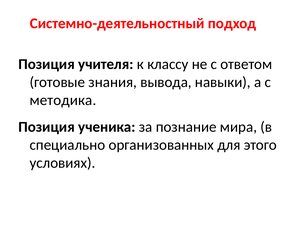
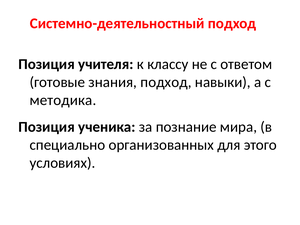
знания вывода: вывода -> подход (166, 82)
